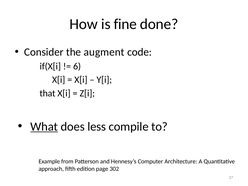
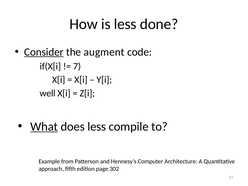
is fine: fine -> less (125, 24)
Consider underline: none -> present (44, 52)
6: 6 -> 7 (77, 66)
that: that -> well (47, 93)
